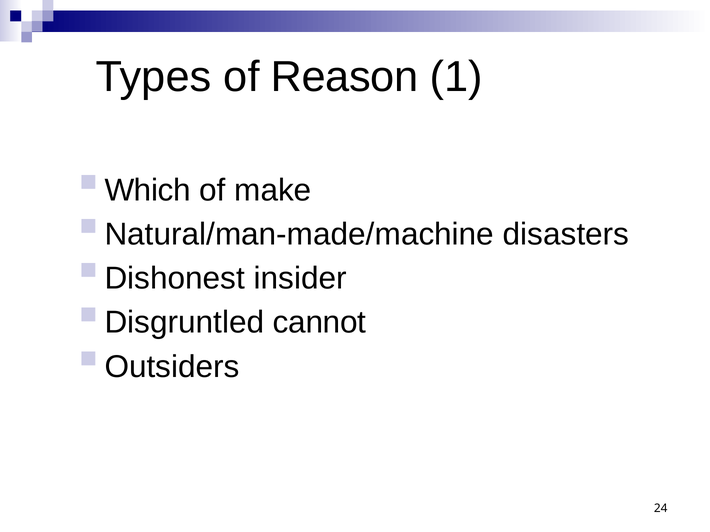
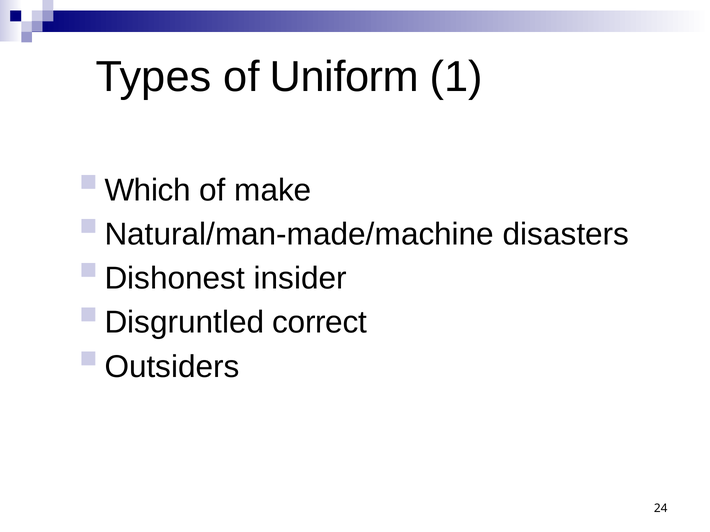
Reason: Reason -> Uniform (344, 77)
cannot: cannot -> correct (320, 323)
